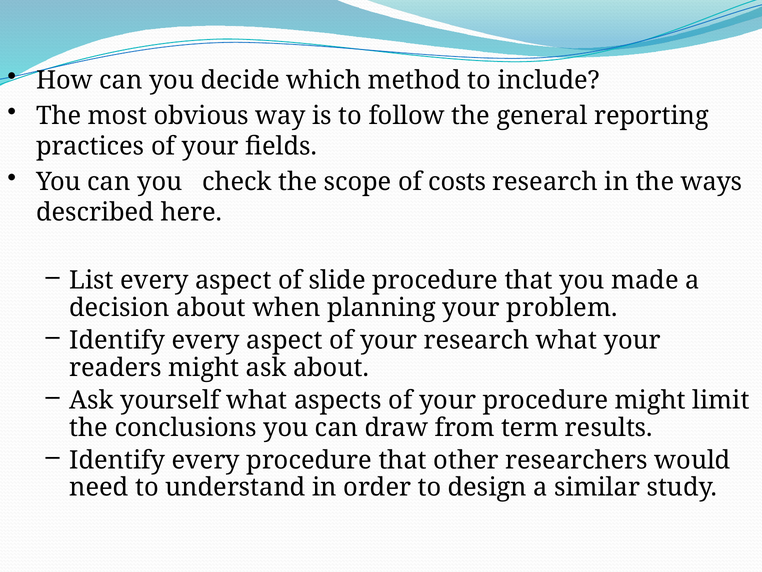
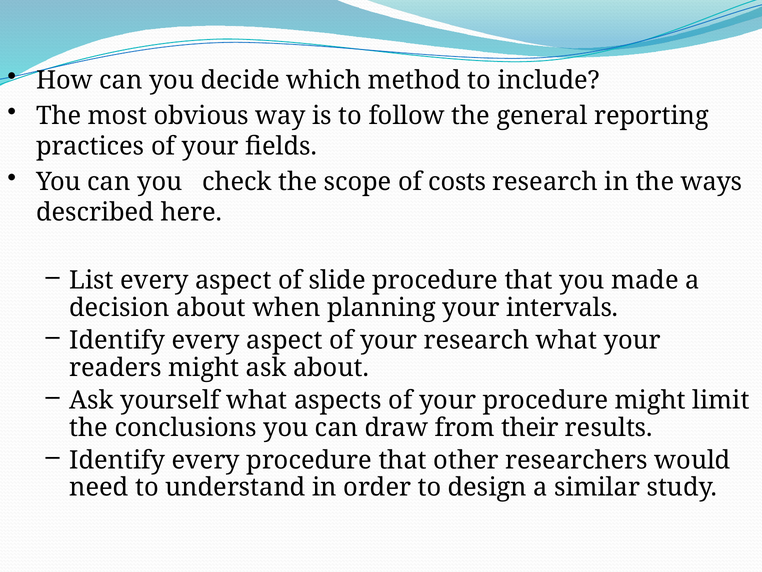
problem: problem -> intervals (562, 307)
term: term -> their (530, 427)
